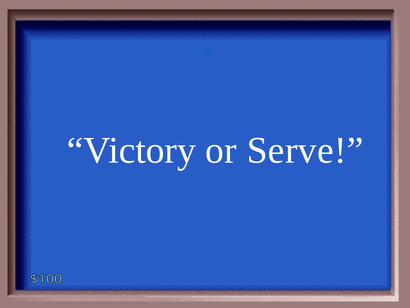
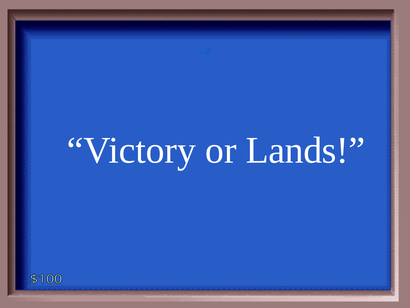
Serve: Serve -> Lands (306, 150)
